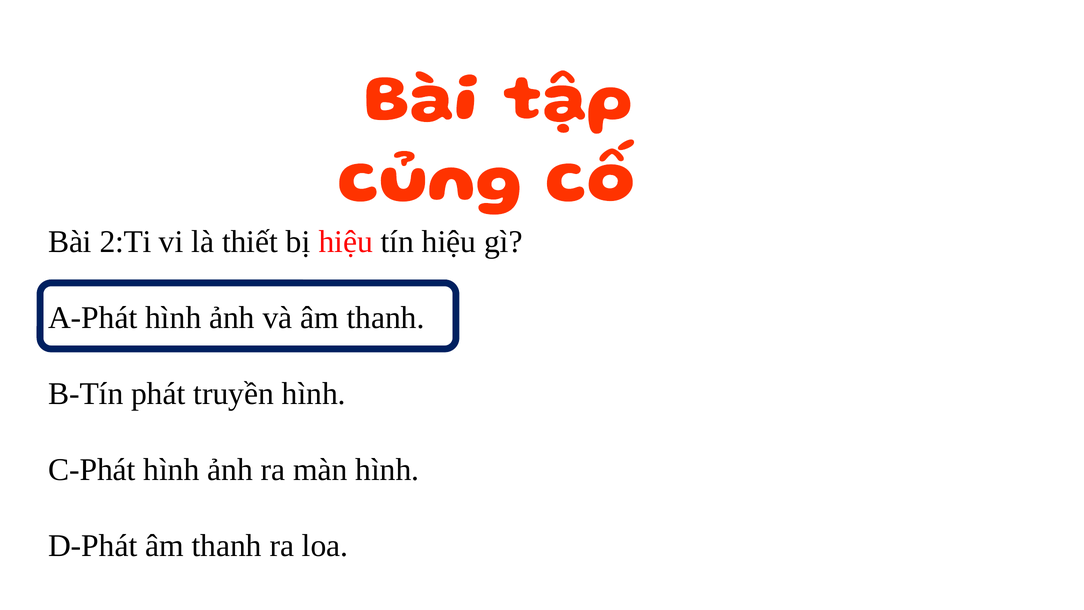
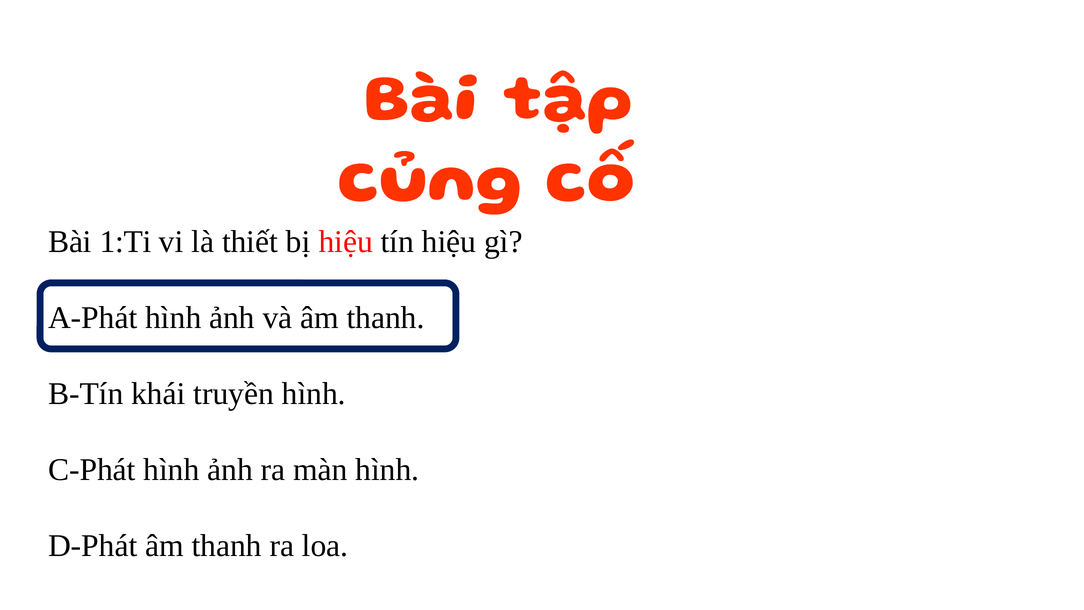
2:Ti: 2:Ti -> 1:Ti (126, 242)
phát: phát -> khái (158, 394)
